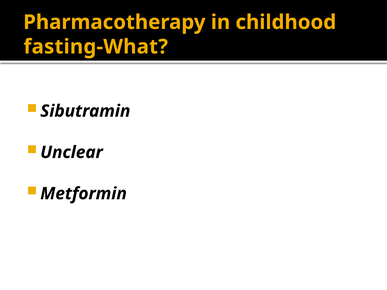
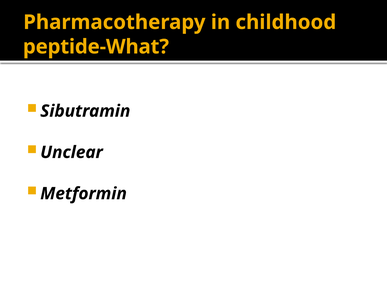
fasting-What: fasting-What -> peptide-What (96, 47)
